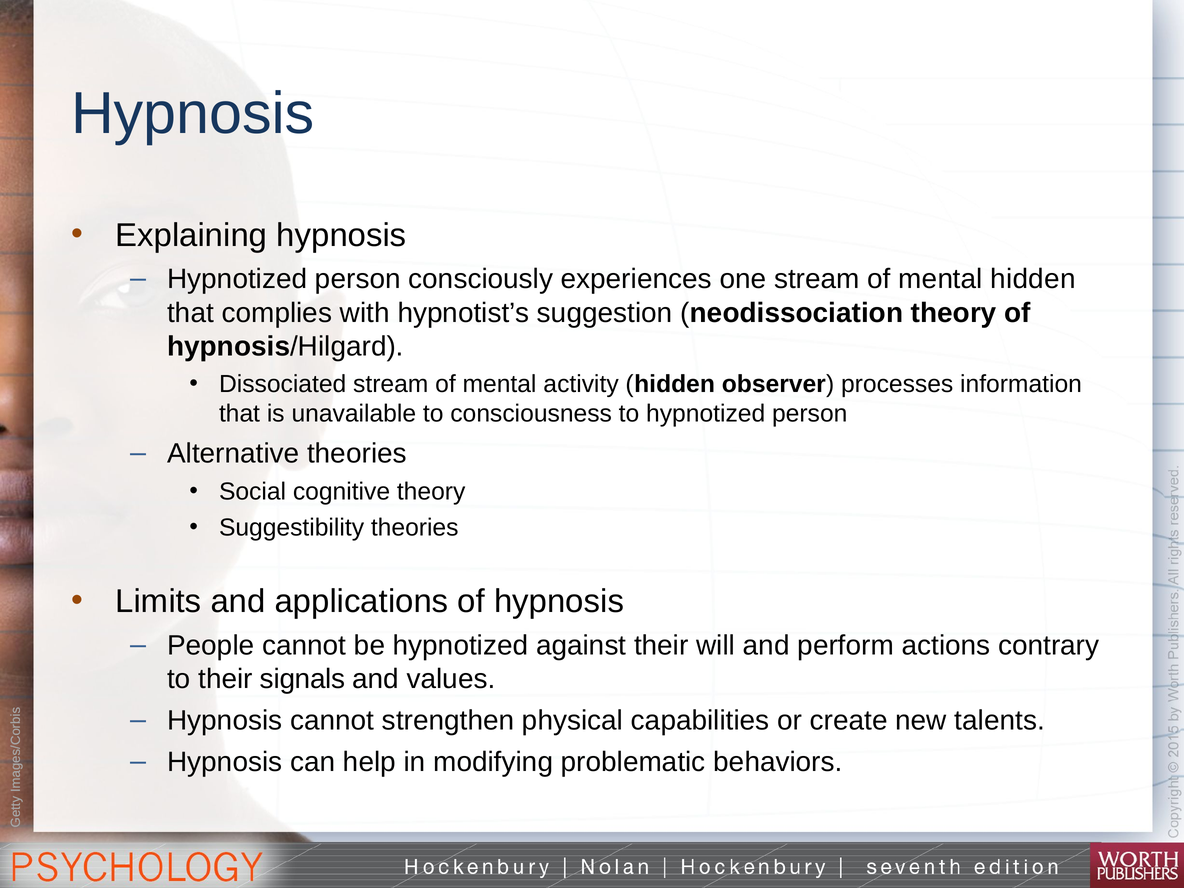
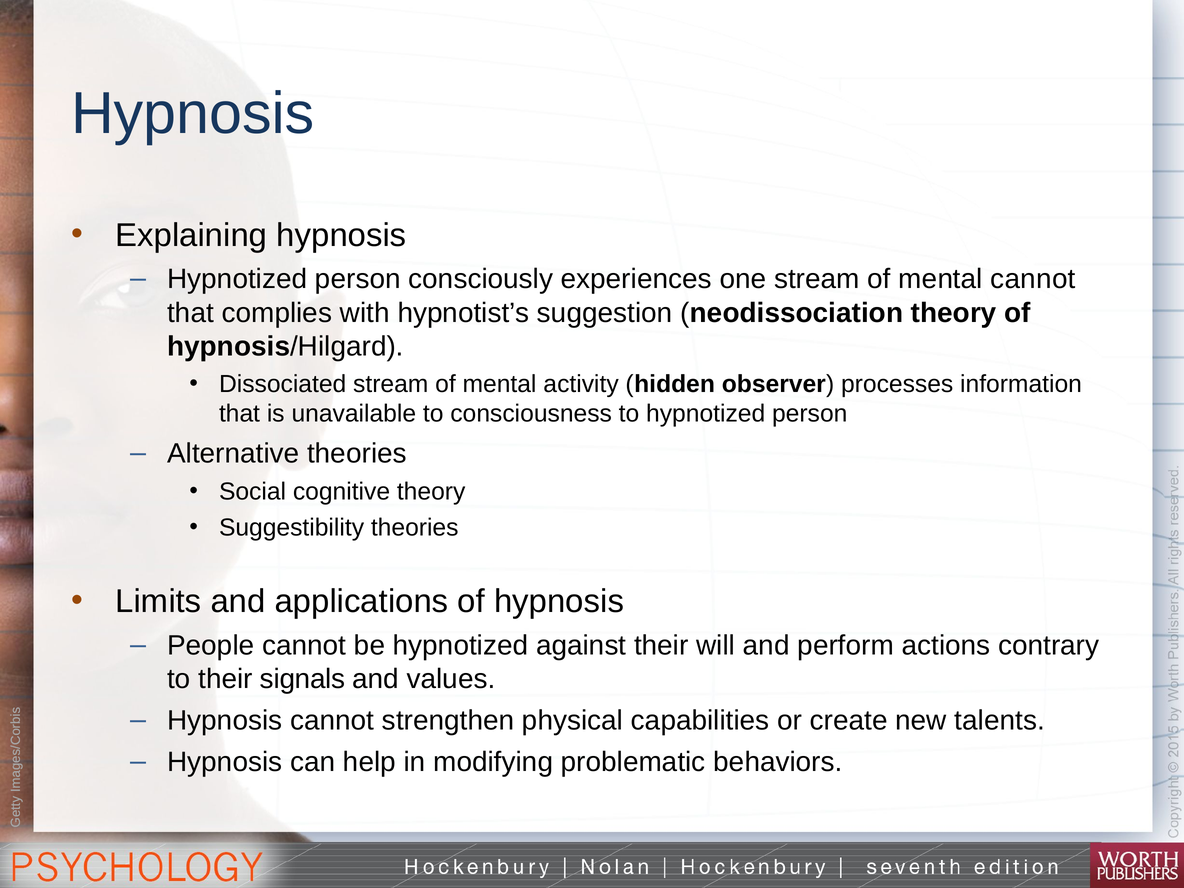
mental hidden: hidden -> cannot (1033, 279)
